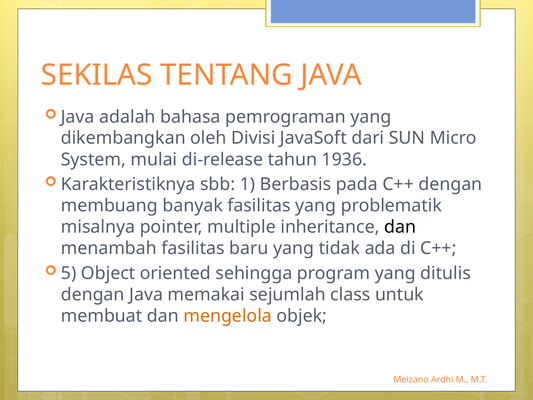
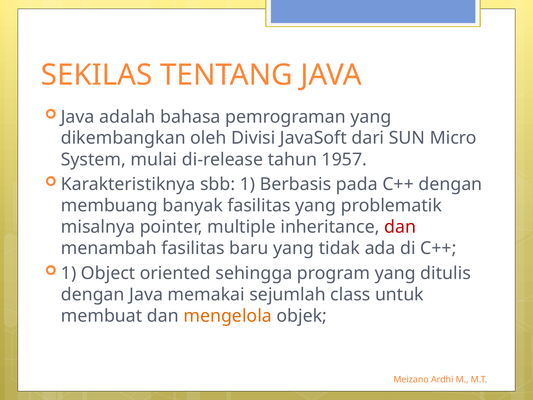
1936: 1936 -> 1957 (344, 159)
dan colour: black -> red (400, 227)
5: 5 -> 1 (69, 273)
